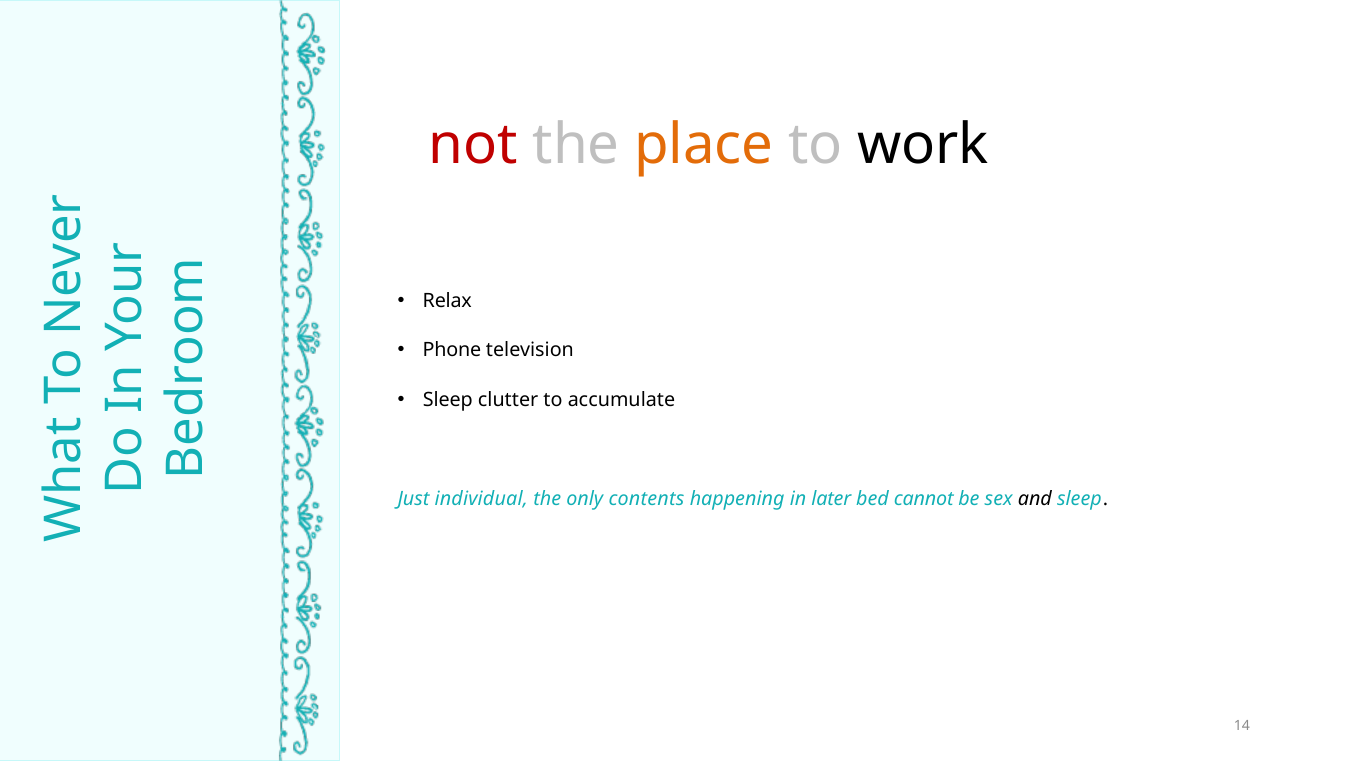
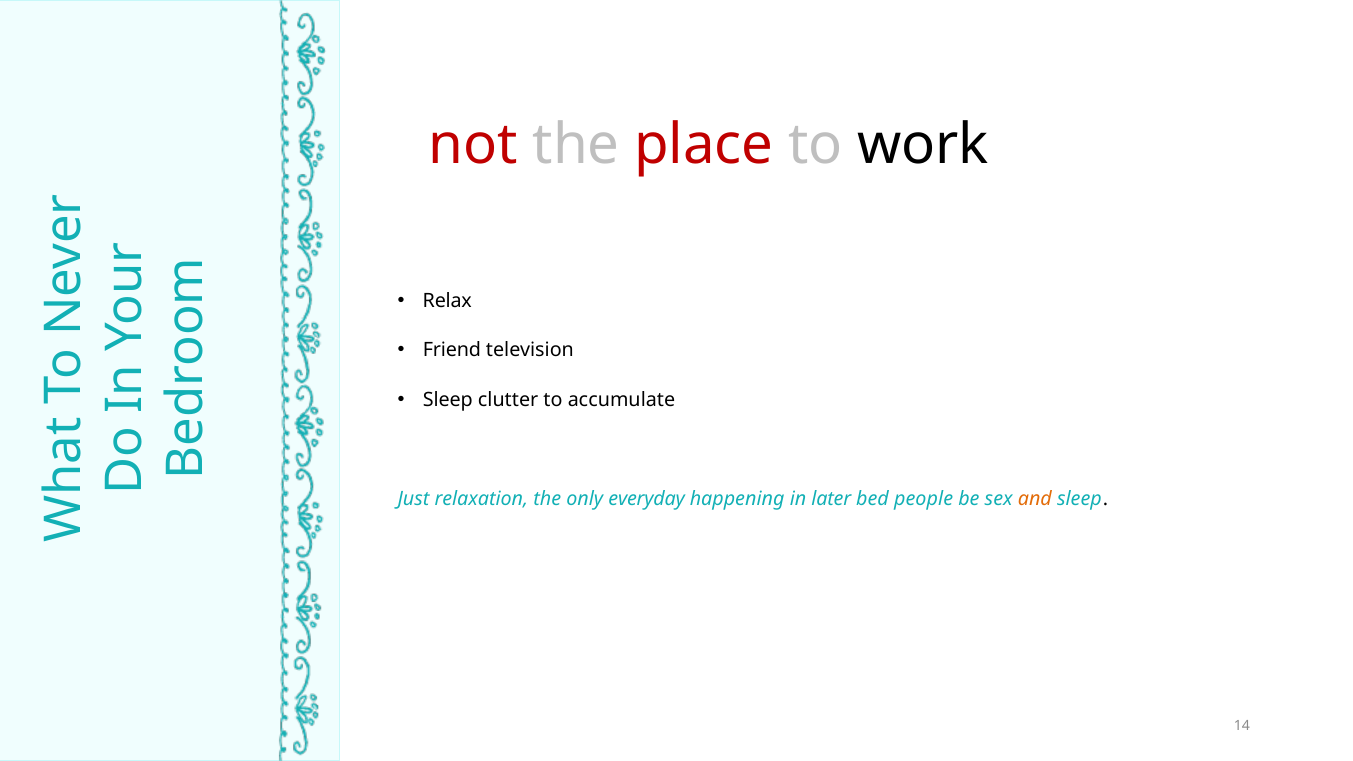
place colour: orange -> red (704, 145)
Phone: Phone -> Friend (452, 350)
individual: individual -> relaxation (481, 499)
contents: contents -> everyday (647, 499)
cannot: cannot -> people (924, 499)
and colour: black -> orange (1035, 499)
